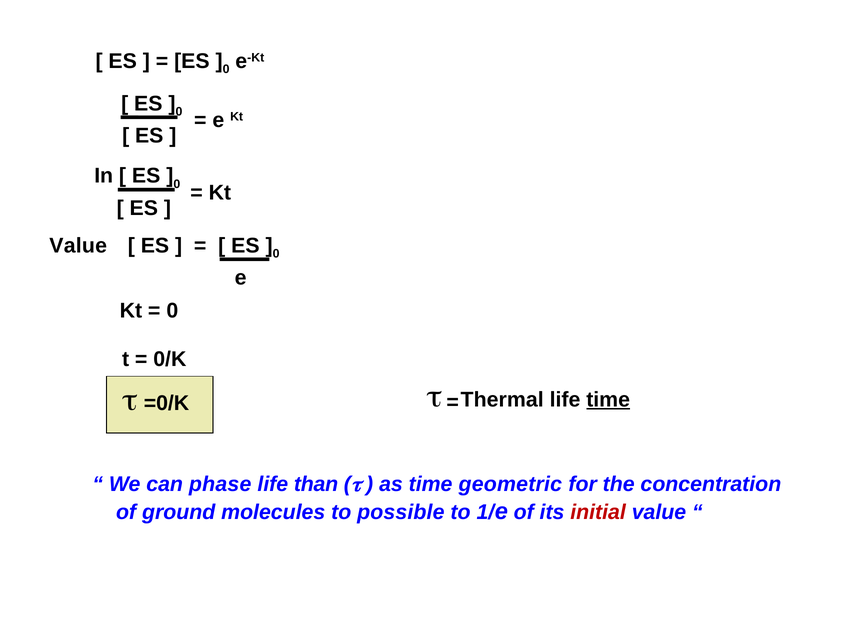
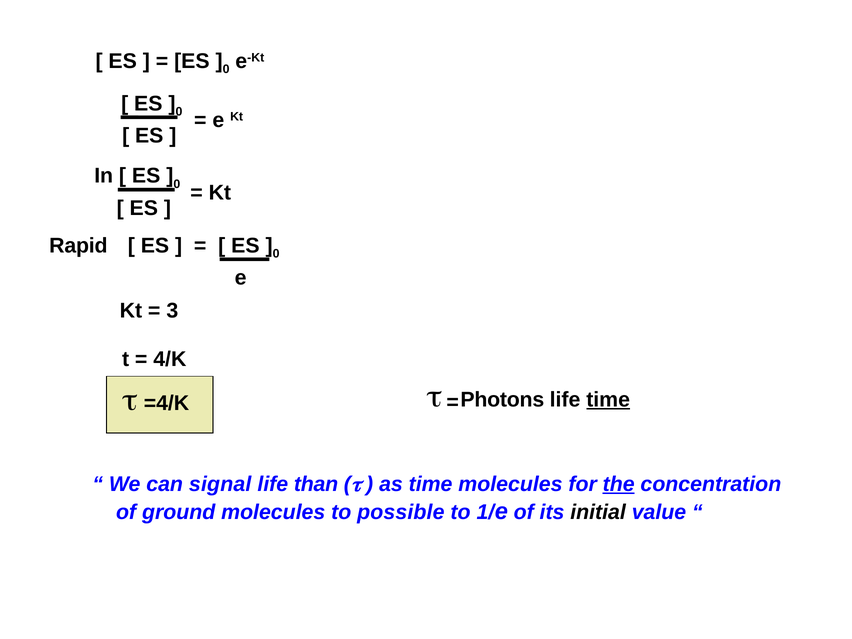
Value: Value -> Rapid (78, 246)
0: 0 -> 3 (172, 311)
0/K: 0/K -> 4/K (170, 359)
Thermal: Thermal -> Photons (502, 399)
=0/K: =0/K -> =4/K (167, 403)
phase: phase -> signal (220, 484)
time geometric: geometric -> molecules (510, 484)
the underline: none -> present (619, 484)
initial colour: red -> black (598, 512)
